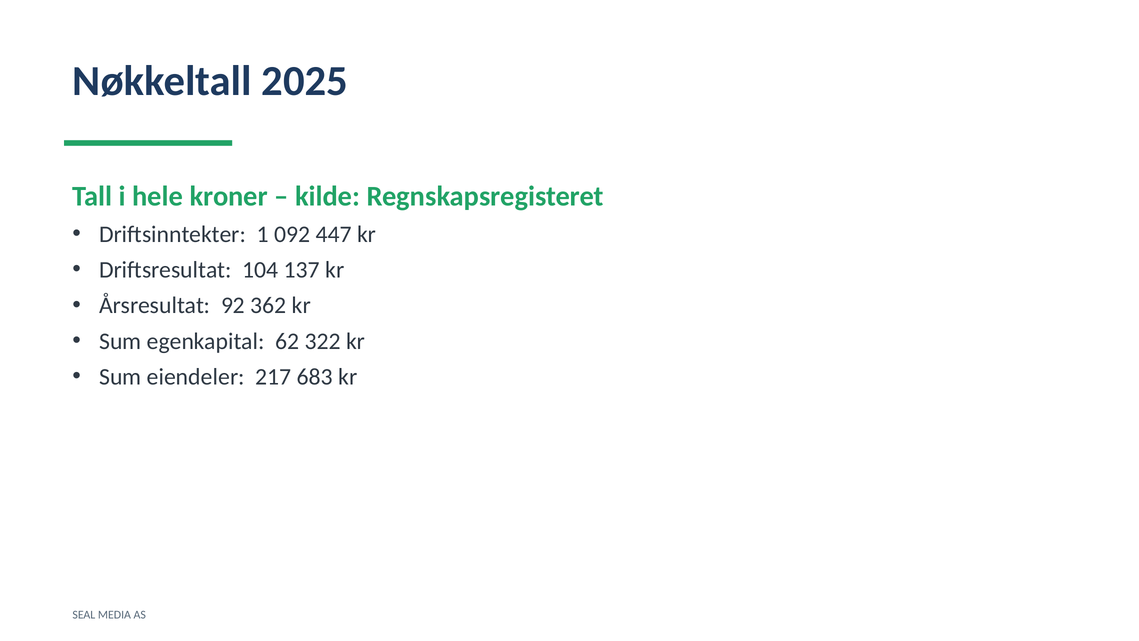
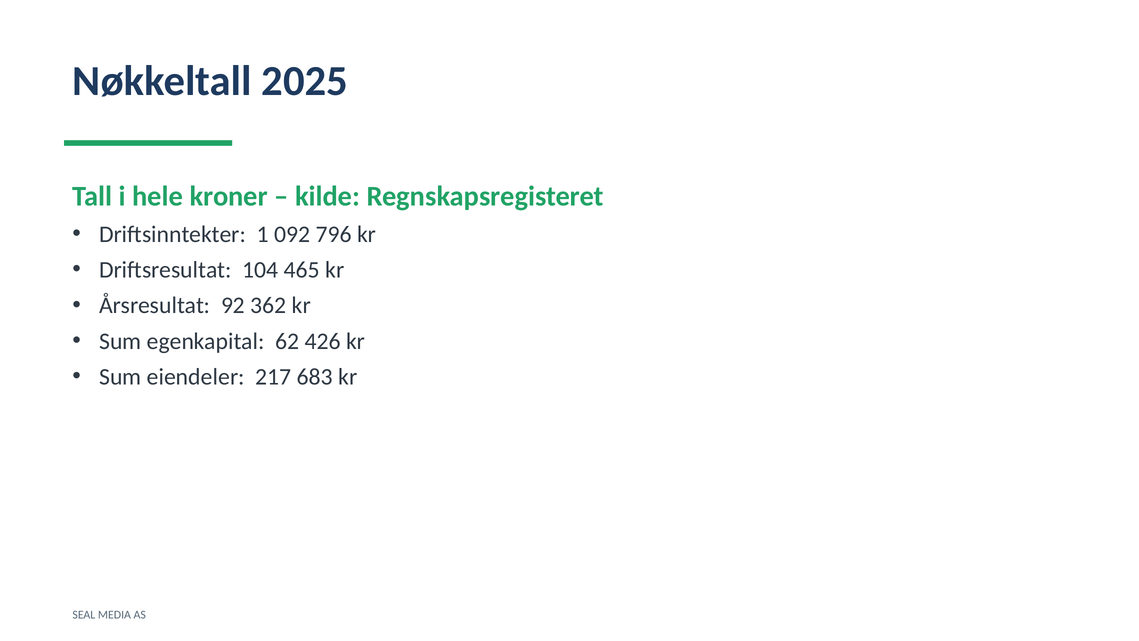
447: 447 -> 796 (334, 234)
137: 137 -> 465 (302, 270)
322: 322 -> 426 (323, 341)
